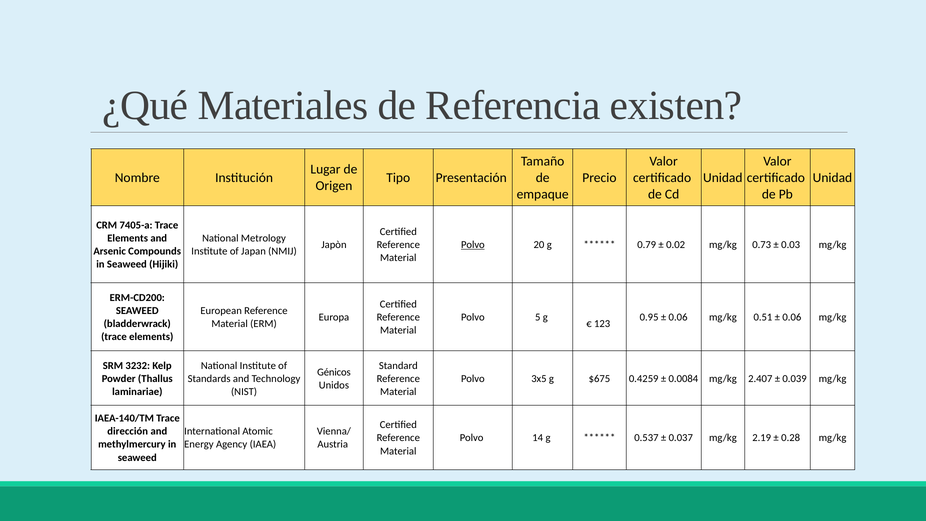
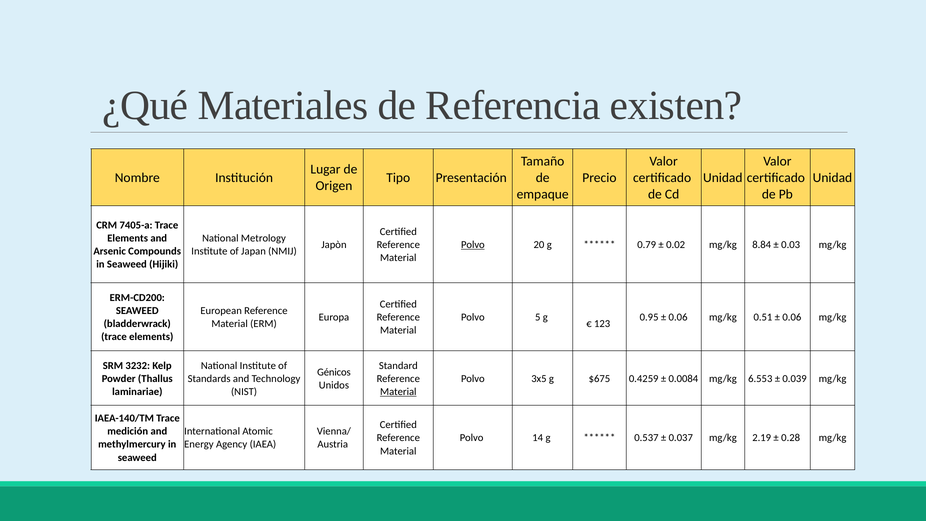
0.73: 0.73 -> 8.84 (762, 245)
2.407: 2.407 -> 6.553 (760, 379)
Material underline: none -> present (398, 392)
dirección: dirección -> medición (128, 431)
